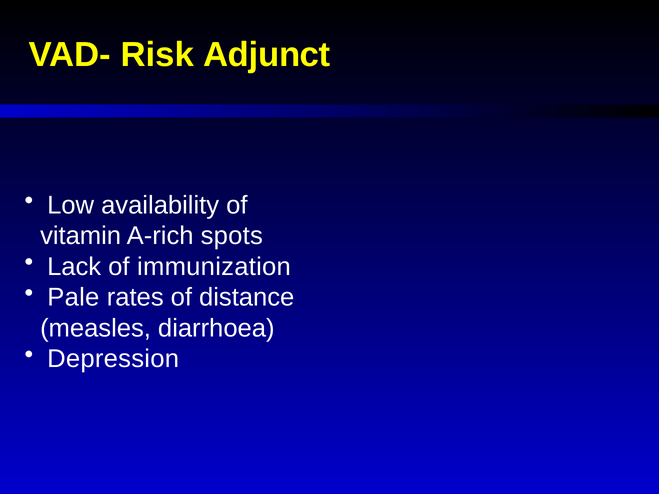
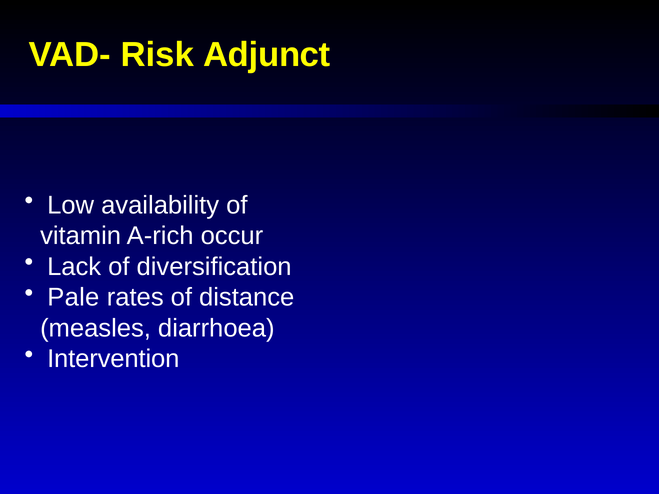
spots: spots -> occur (232, 236)
immunization: immunization -> diversification (214, 267)
Depression: Depression -> Intervention (113, 359)
